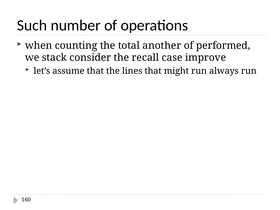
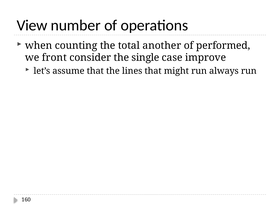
Such: Such -> View (32, 25)
stack: stack -> front (54, 58)
recall: recall -> single (145, 58)
